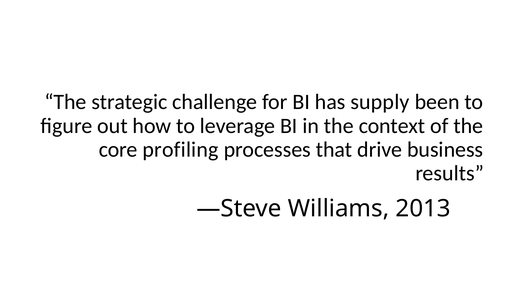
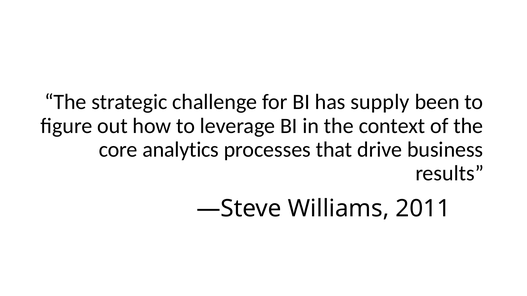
profiling: profiling -> analytics (181, 150)
2013: 2013 -> 2011 (423, 209)
